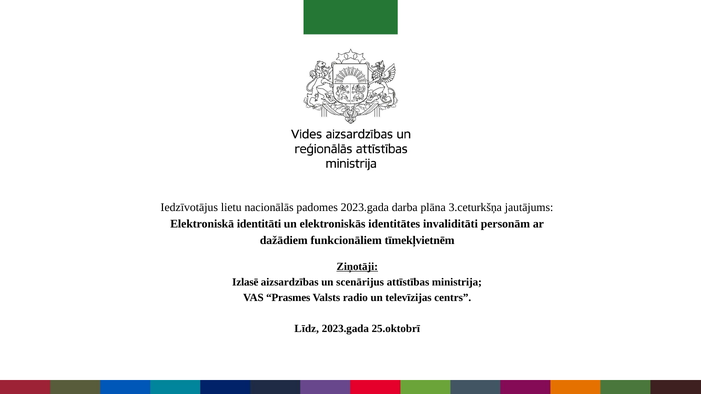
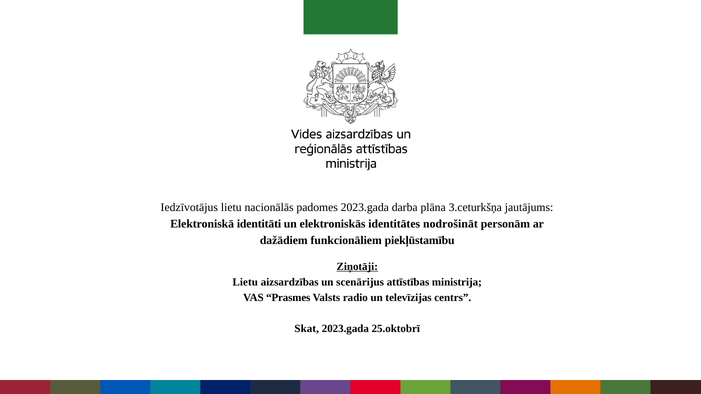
invaliditāti: invaliditāti -> nodrošināt (450, 224)
tīmekļvietnēm: tīmekļvietnēm -> piekļūstamību (420, 240)
Izlasē: Izlasē -> Lietu (245, 282)
Līdz: Līdz -> Skat (307, 329)
